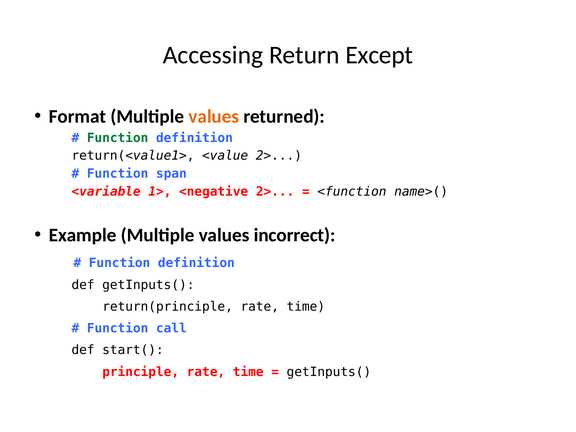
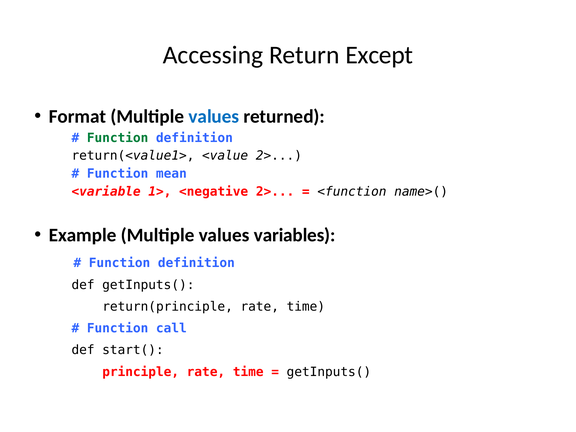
values colour: orange -> blue (214, 117)
span: span -> mean (171, 174)
incorrect: incorrect -> variables (295, 235)
